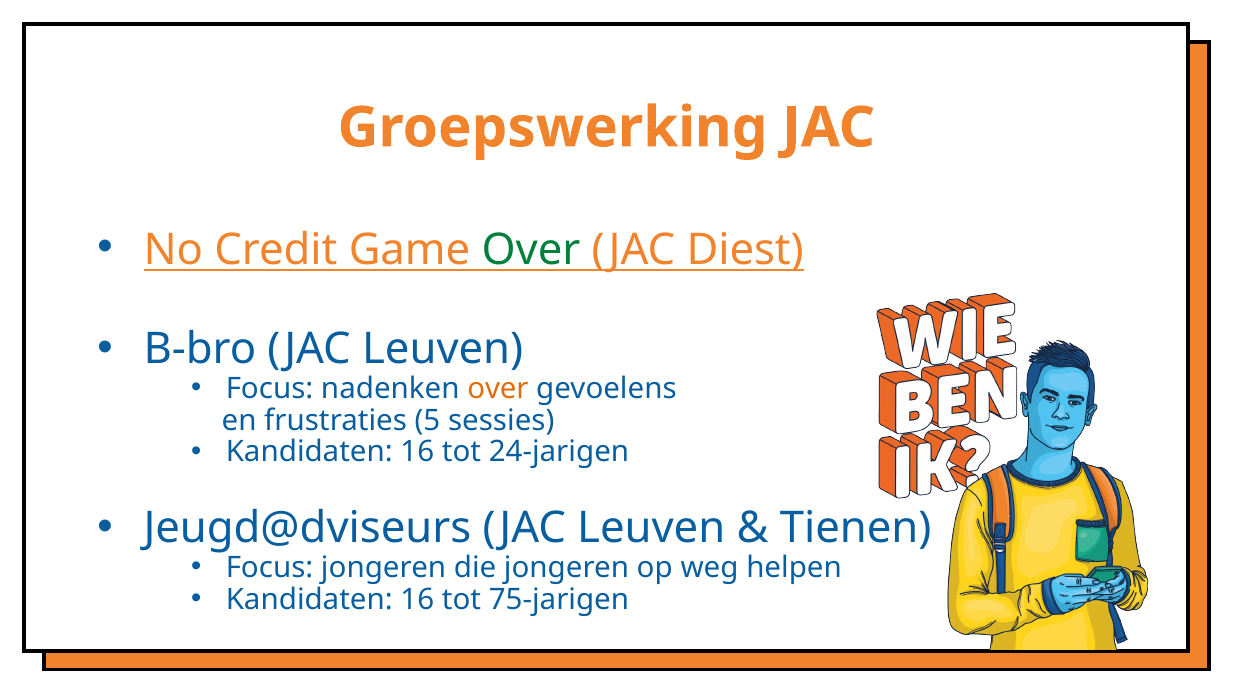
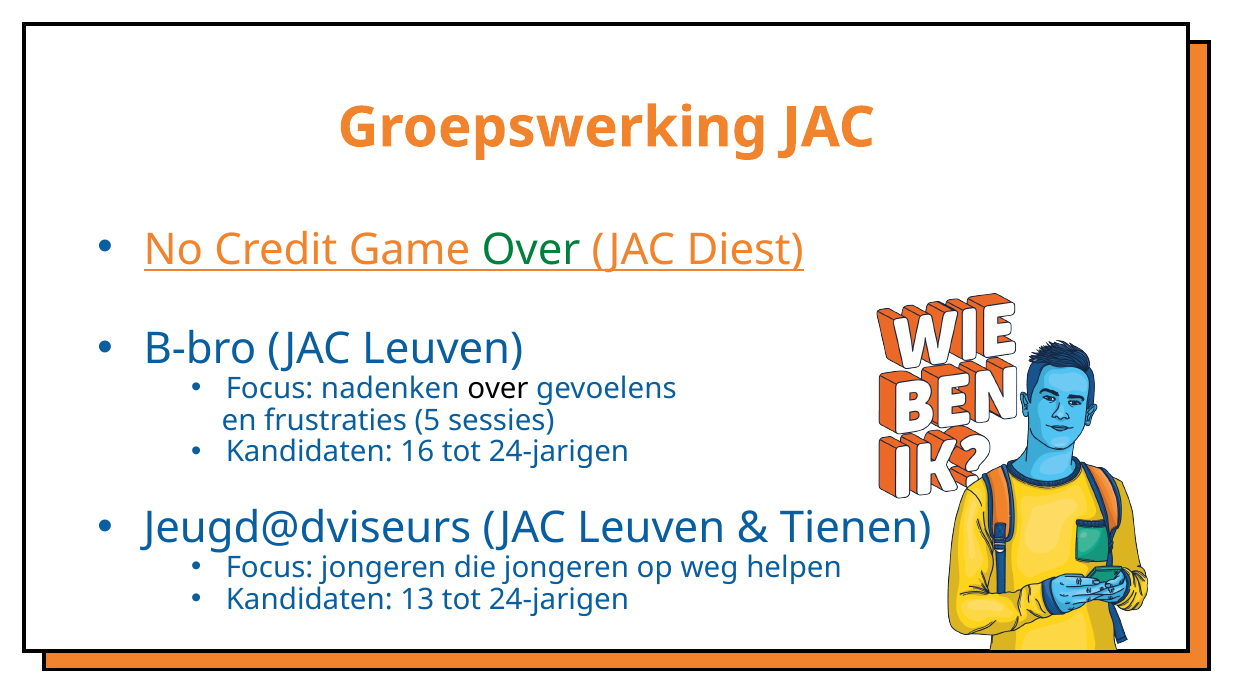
over colour: orange -> black (498, 388)
16: 16 -> 13 (417, 599)
75-jarigen: 75-jarigen -> 24-jarigen (559, 599)
